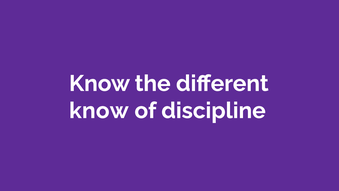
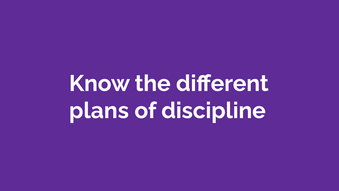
know: know -> plans (99, 110)
